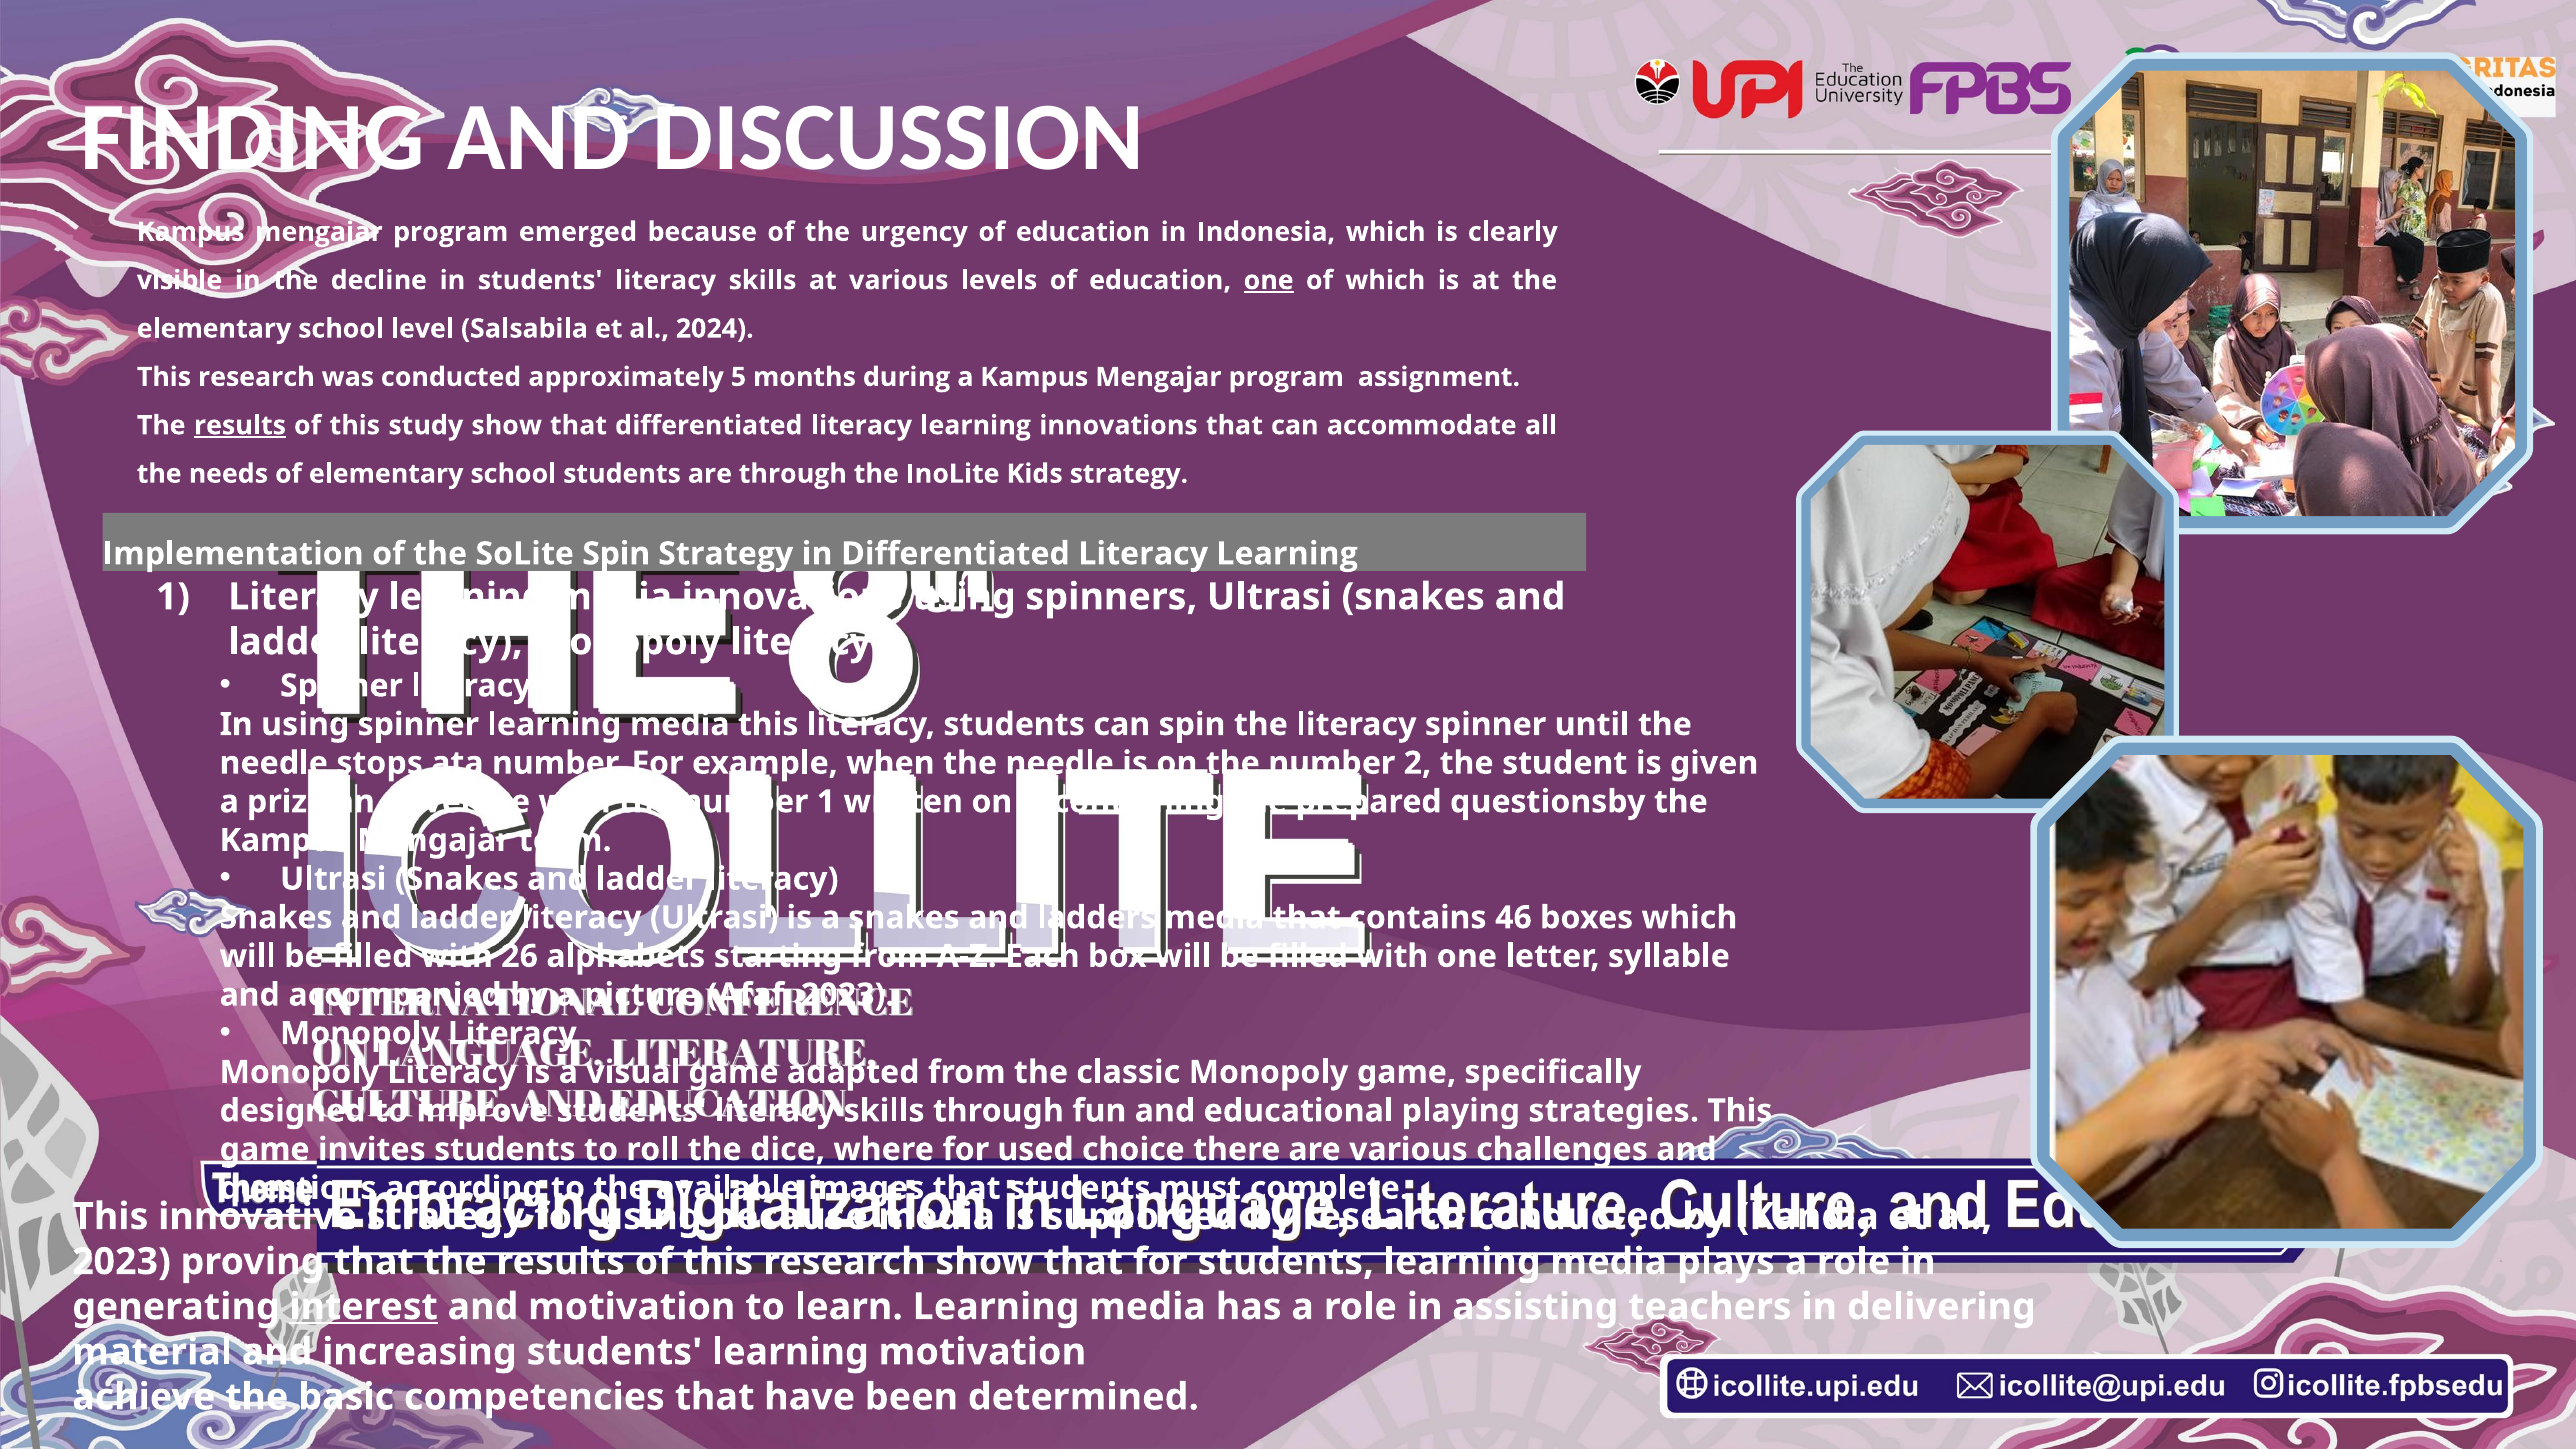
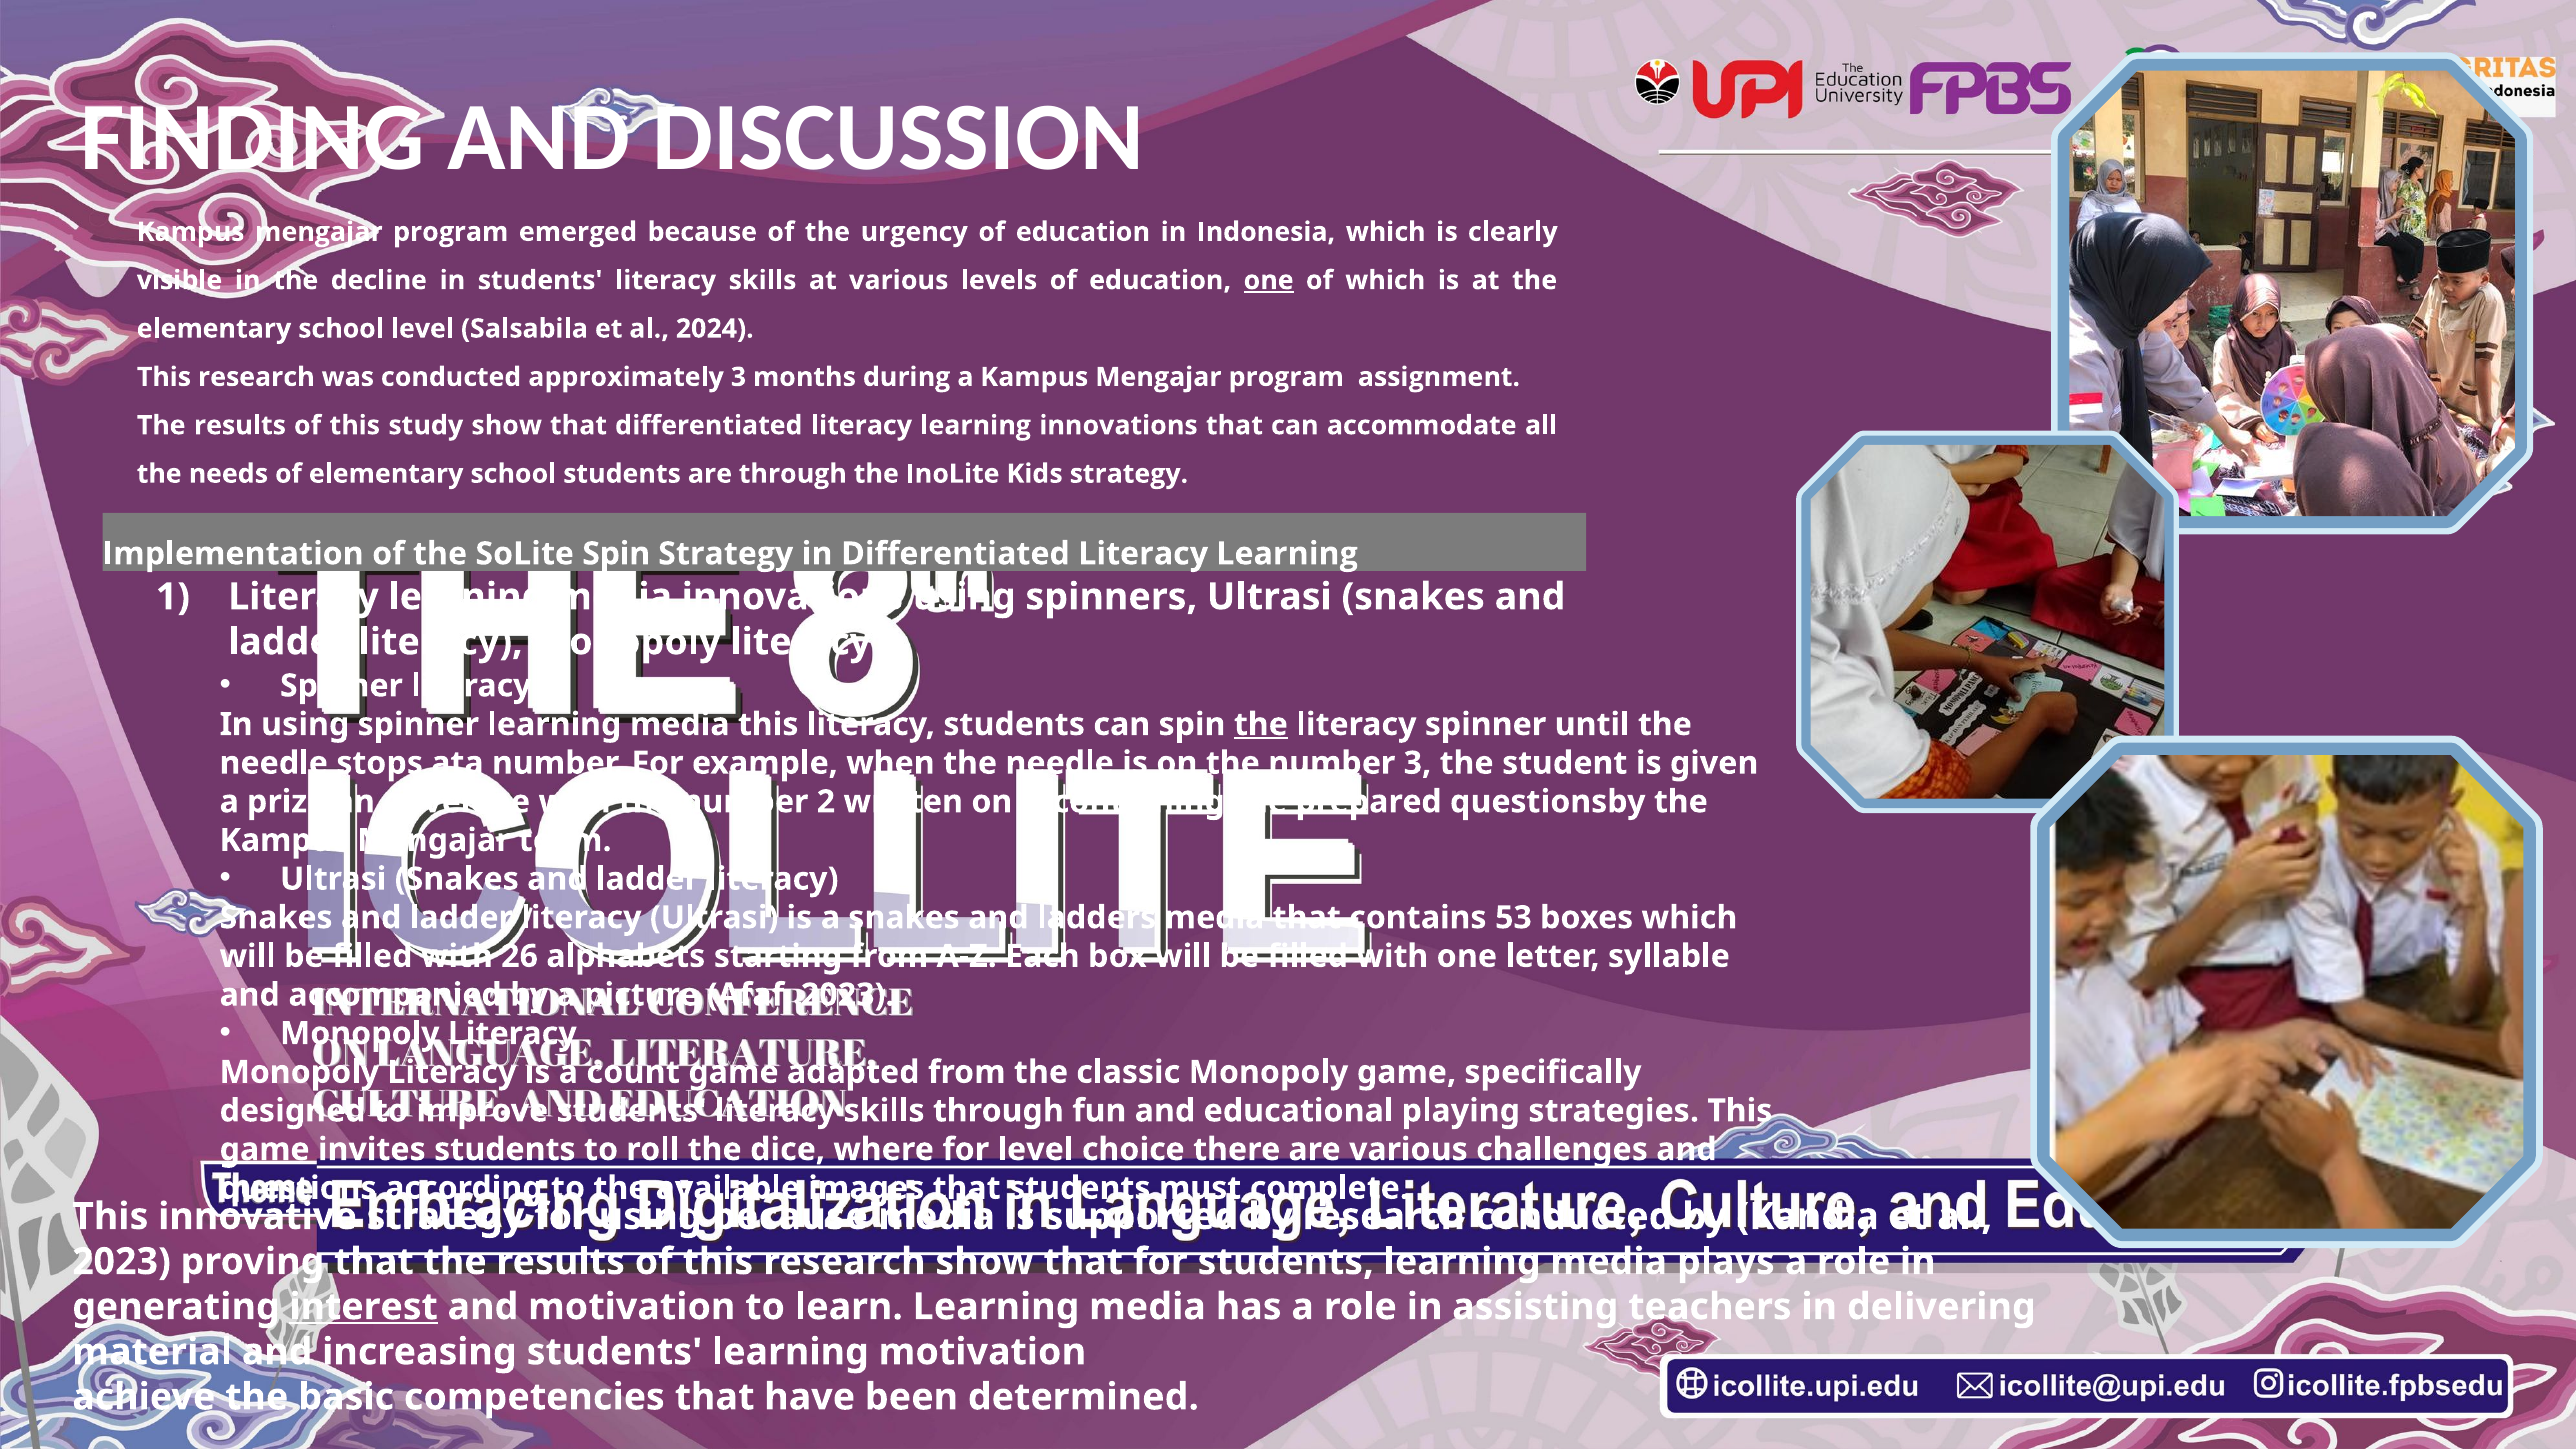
approximately 5: 5 -> 3 (738, 377)
results underline: present -> none (240, 425)
the underline: none -> present (1261, 724)
number 2: 2 -> 3 (1417, 763)
number 1: 1 -> 2 (826, 802)
46: 46 -> 53 (1514, 918)
visual: visual -> count (633, 1072)
for used: used -> level (1035, 1149)
